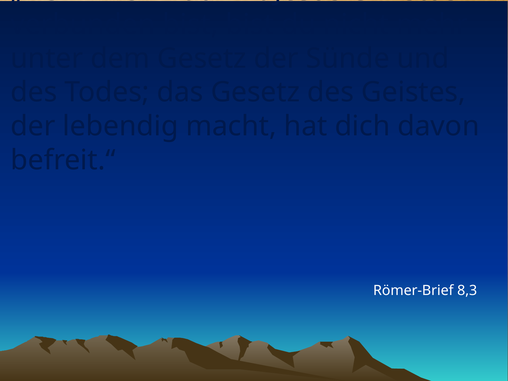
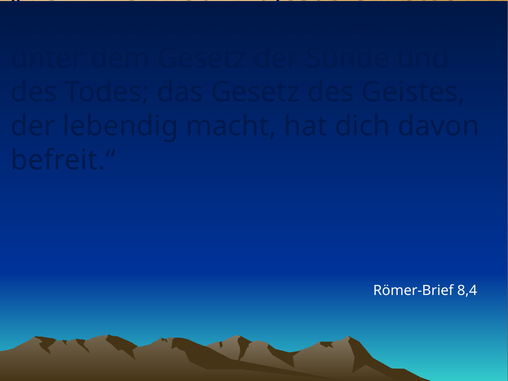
8,3: 8,3 -> 8,4 (467, 291)
